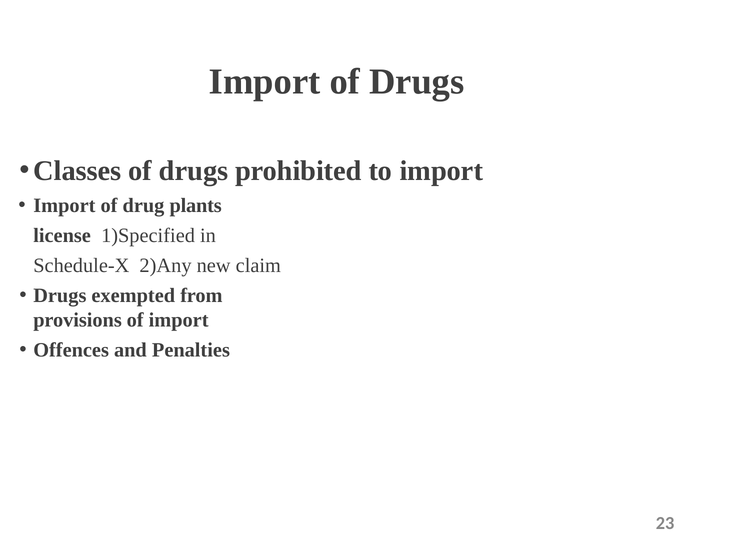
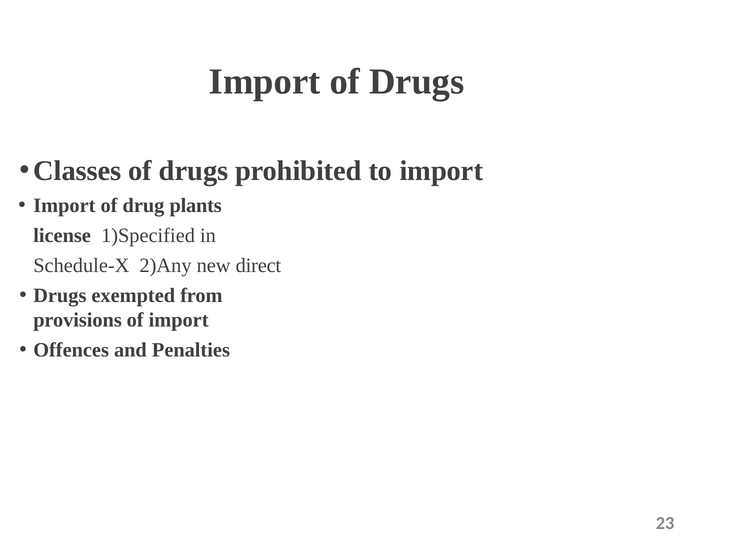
claim: claim -> direct (258, 266)
